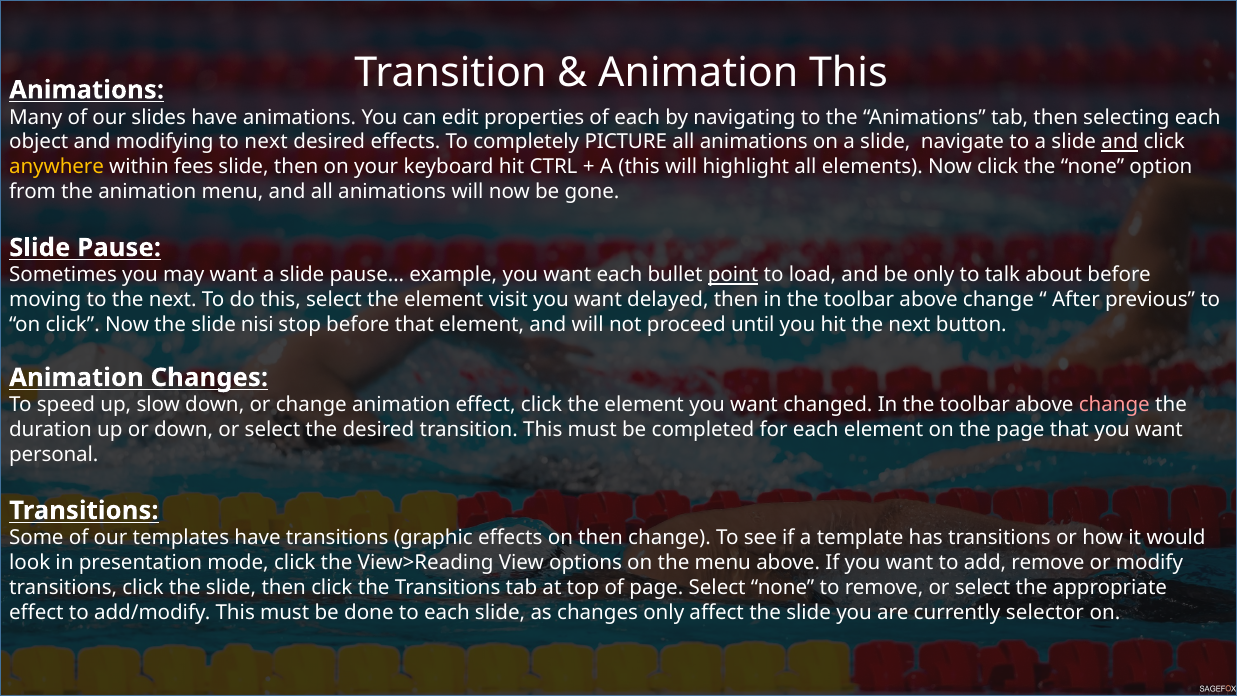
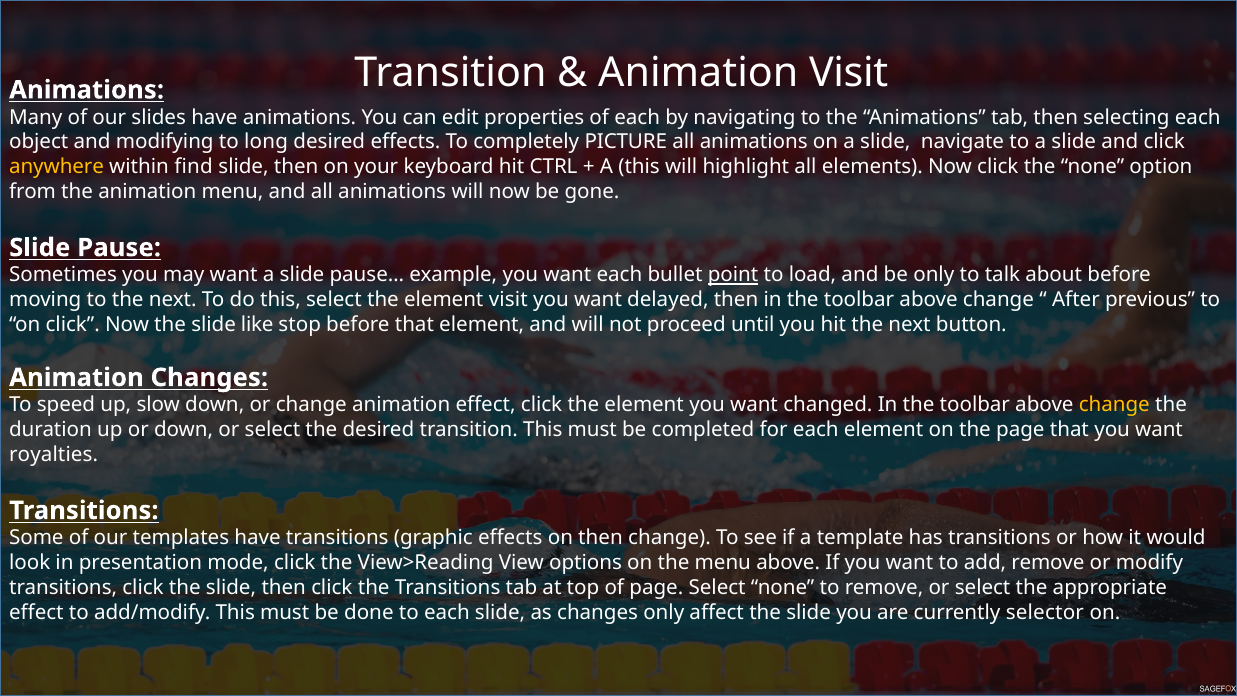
Animation This: This -> Visit (849, 73)
to next: next -> long (266, 142)
and underline: present -> none (1120, 142)
fees: fees -> find (194, 167)
nisi: nisi -> like (257, 325)
change colour: pink -> yellow (1114, 405)
personal: personal -> royalties (54, 454)
